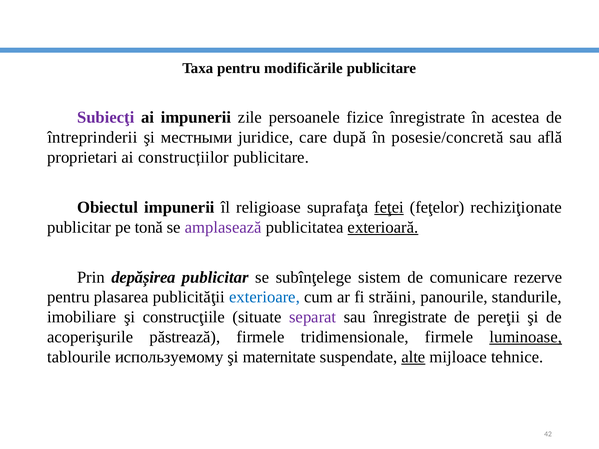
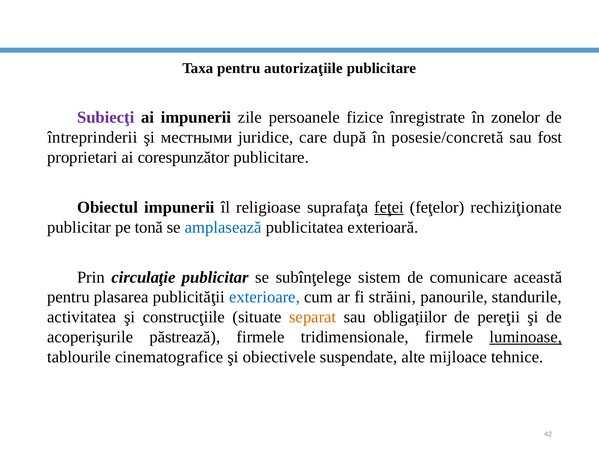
modificările: modificările -> autorizaţiile (303, 68)
acestea: acestea -> zonelor (516, 118)
află: află -> fost (550, 137)
construcțiilor: construcțiilor -> corespunzător (184, 157)
amplasează colour: purple -> blue (223, 227)
exterioară underline: present -> none (383, 227)
depășirea: depășirea -> circulaţie (143, 277)
rezerve: rezerve -> această (538, 277)
imobiliare: imobiliare -> activitatea (82, 317)
separat colour: purple -> orange (313, 317)
sau înregistrate: înregistrate -> obligațiilor (410, 317)
используемому: используемому -> cinematografice (169, 357)
maternitate: maternitate -> obiectivele (279, 357)
alte underline: present -> none (413, 357)
